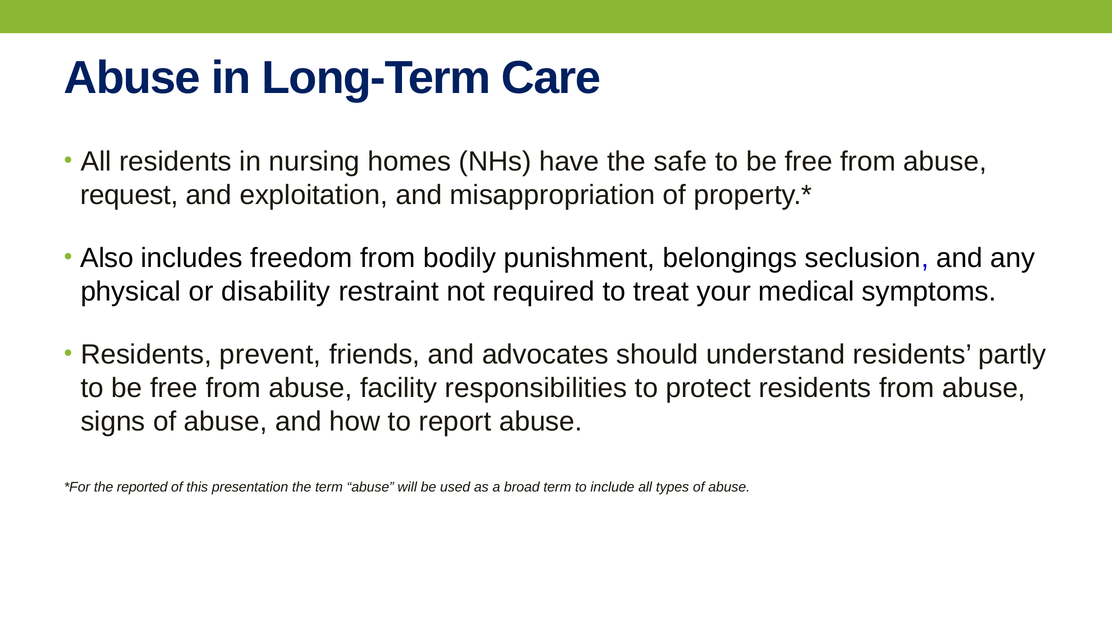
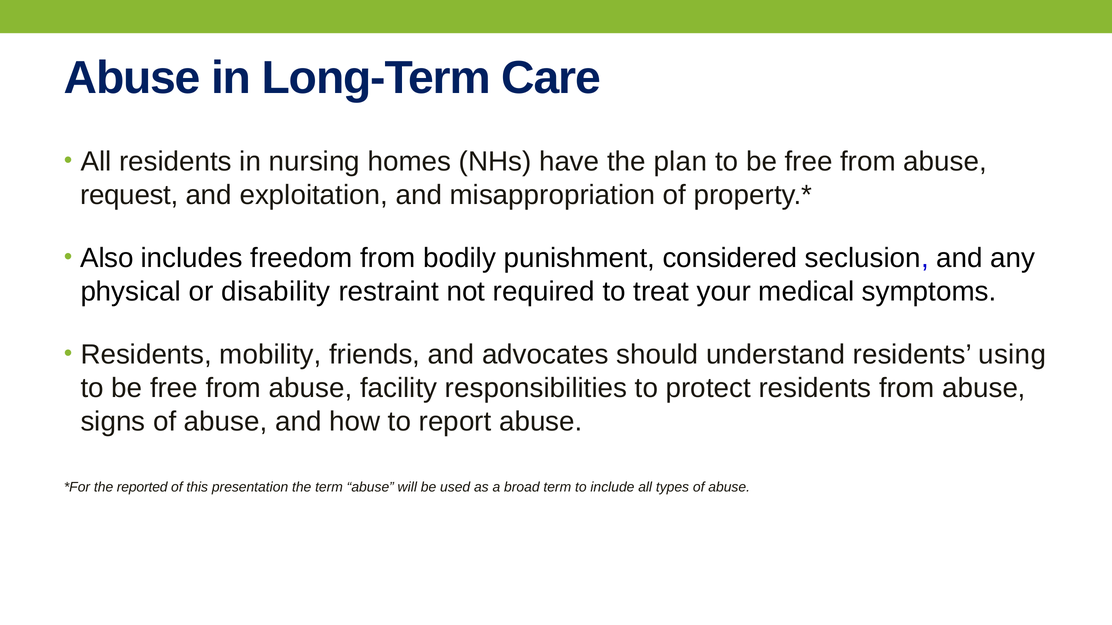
safe: safe -> plan (680, 162)
belongings: belongings -> considered (730, 258)
prevent: prevent -> mobility (270, 355)
partly: partly -> using (1012, 355)
